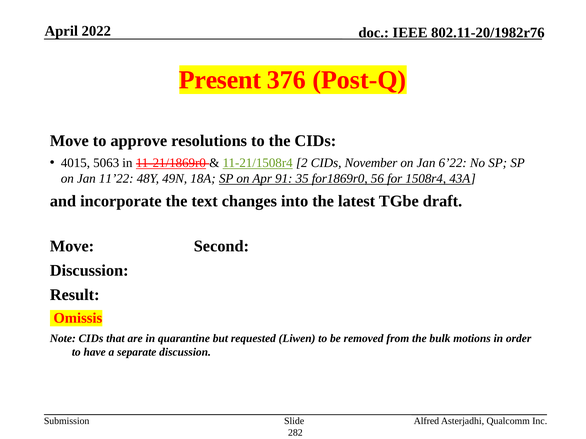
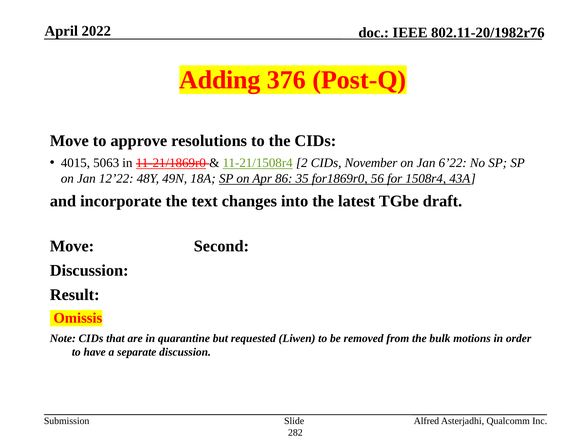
Present: Present -> Adding (220, 80)
11’22: 11’22 -> 12’22 (116, 179)
91: 91 -> 86 (284, 179)
